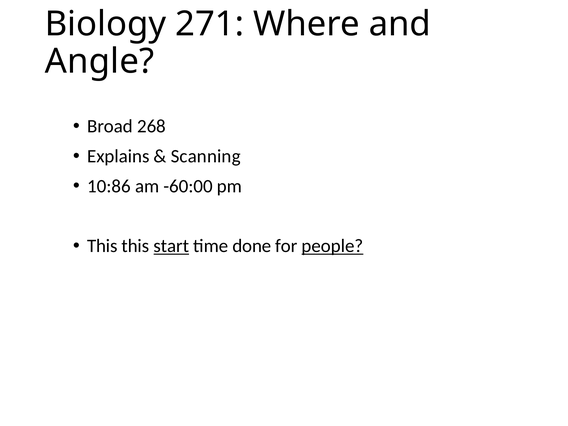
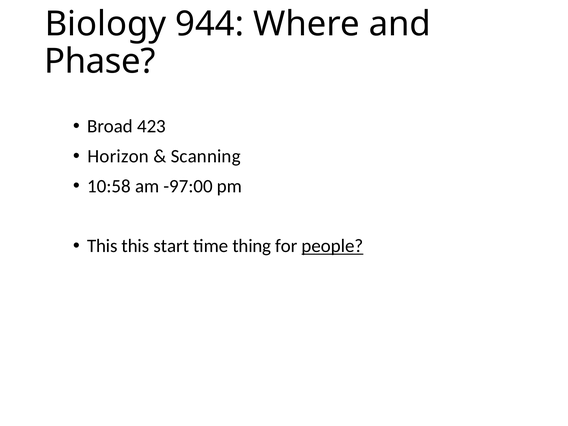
271: 271 -> 944 (210, 24)
Angle: Angle -> Phase (100, 62)
268: 268 -> 423 (152, 126)
Explains: Explains -> Horizon (118, 156)
10:86: 10:86 -> 10:58 (109, 186)
-60:00: -60:00 -> -97:00 (188, 186)
start underline: present -> none (171, 246)
done: done -> thing (252, 246)
